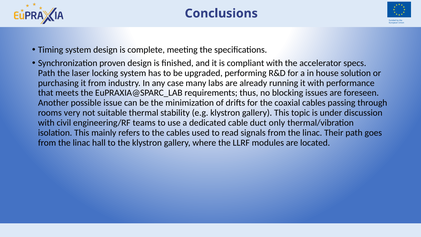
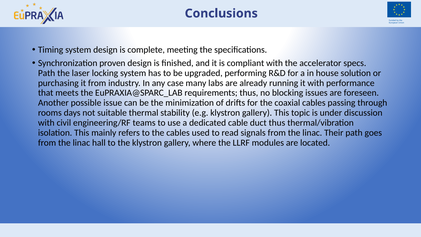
very: very -> days (72, 113)
duct only: only -> thus (277, 123)
